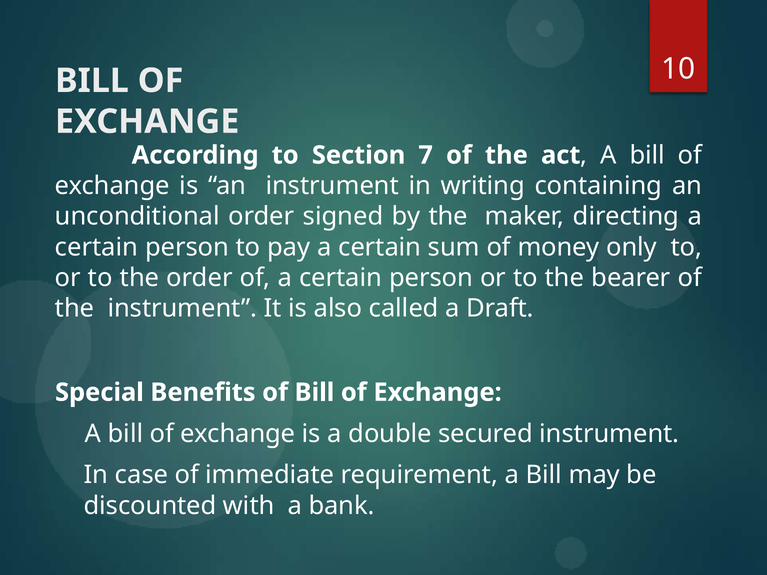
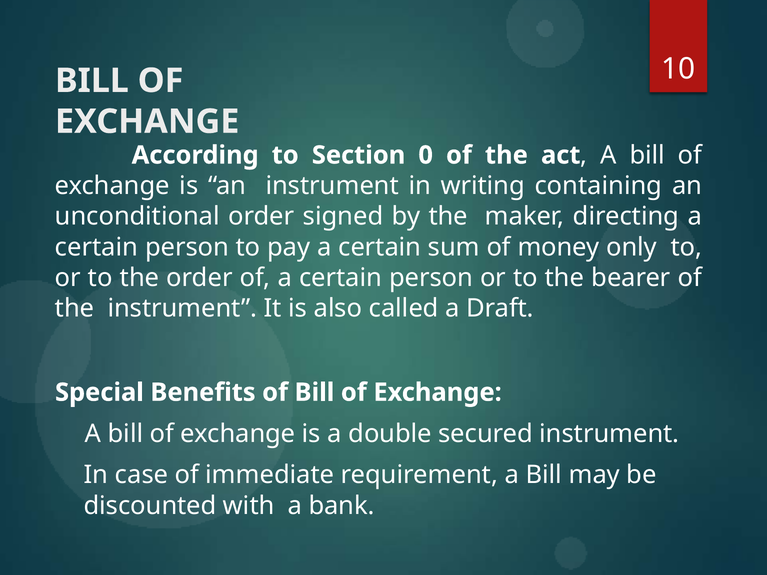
7: 7 -> 0 (426, 155)
